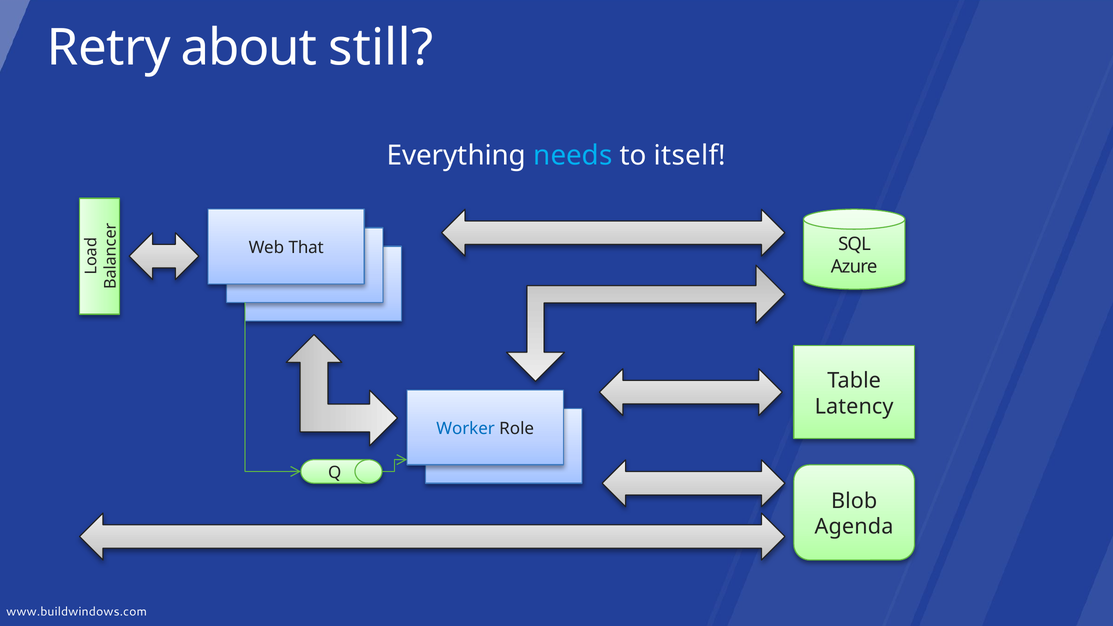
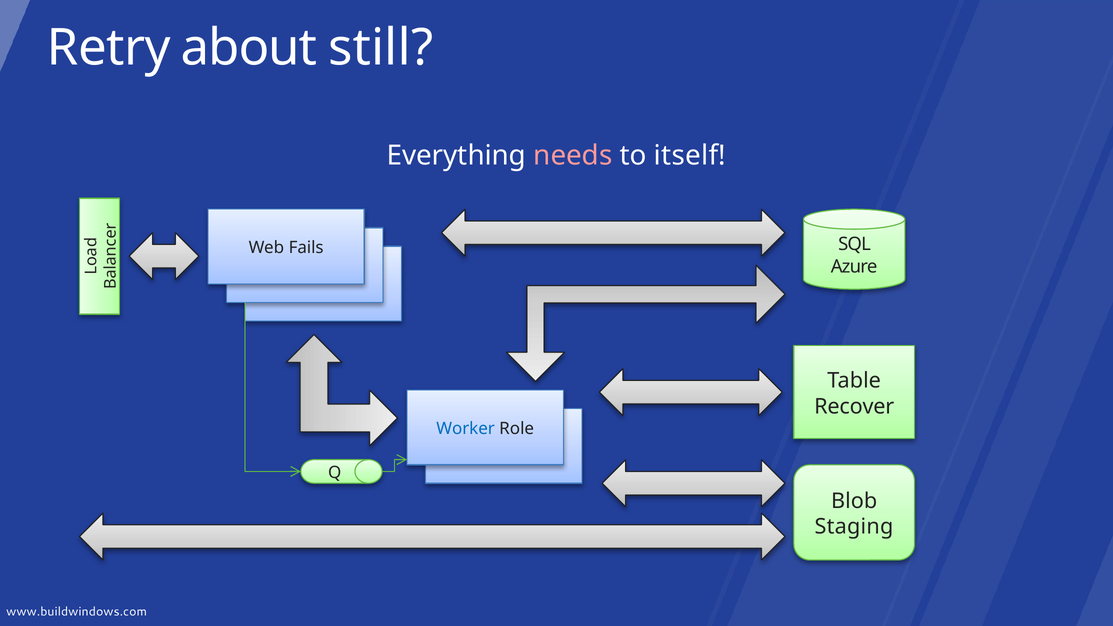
needs colour: light blue -> pink (573, 156)
That: That -> Fails (306, 248)
Latency: Latency -> Recover (854, 407)
Agenda: Agenda -> Staging (854, 527)
